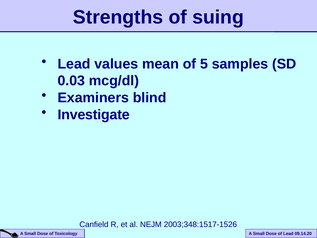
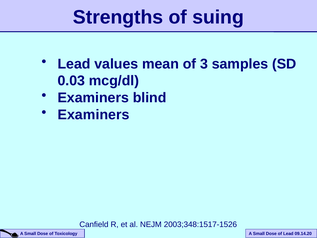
5: 5 -> 3 (204, 64)
Investigate: Investigate -> Examiners (94, 115)
